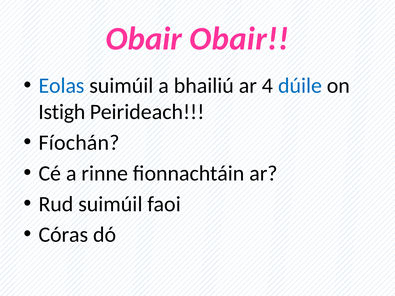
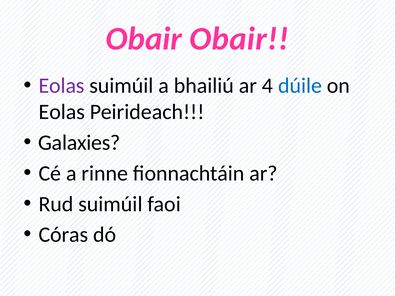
Eolas colour: blue -> purple (62, 86)
Istigh: Istigh -> Eolas (62, 112)
Fíochán: Fíochán -> Galaxies (79, 143)
